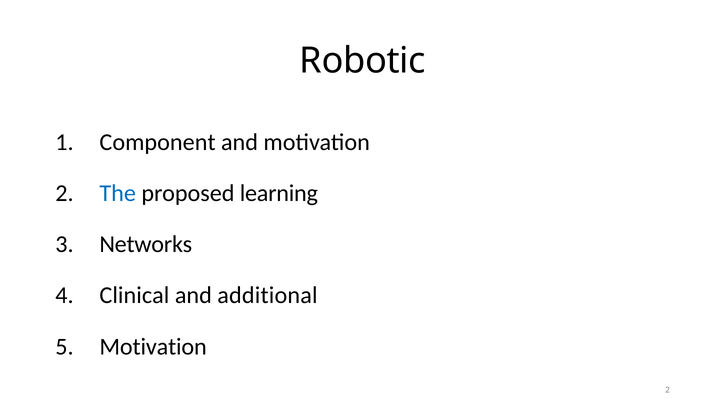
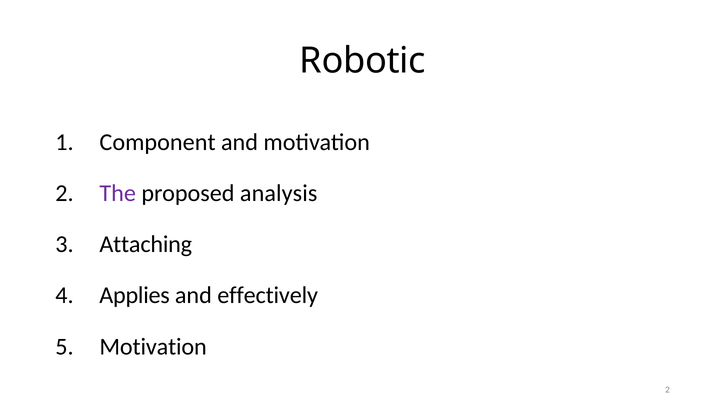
The colour: blue -> purple (118, 193)
learning: learning -> analysis (279, 193)
Networks: Networks -> Attaching (146, 244)
Clinical: Clinical -> Applies (135, 295)
additional: additional -> effectively (268, 295)
